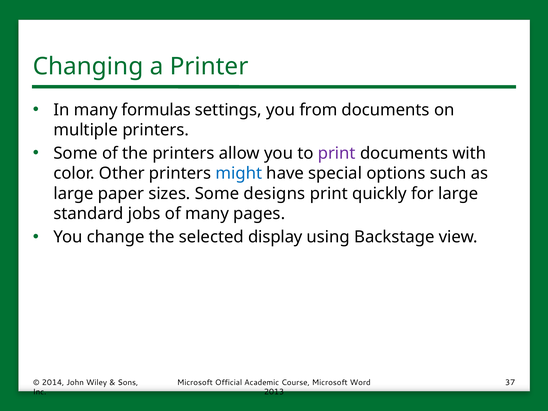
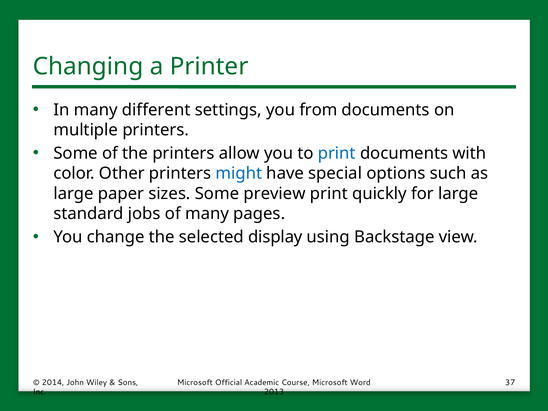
formulas: formulas -> different (156, 110)
print colour: purple -> blue (337, 153)
designs: designs -> preview (275, 194)
